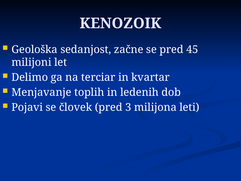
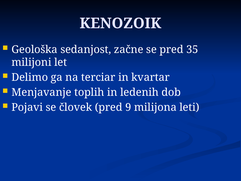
45: 45 -> 35 (192, 49)
3: 3 -> 9 (128, 107)
